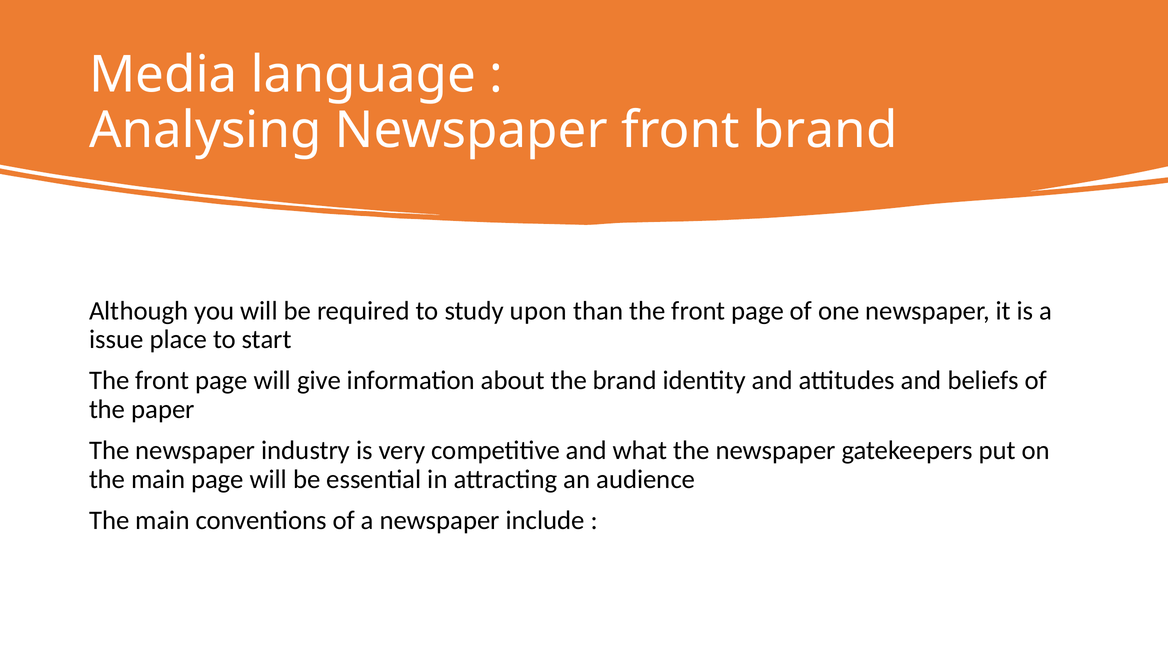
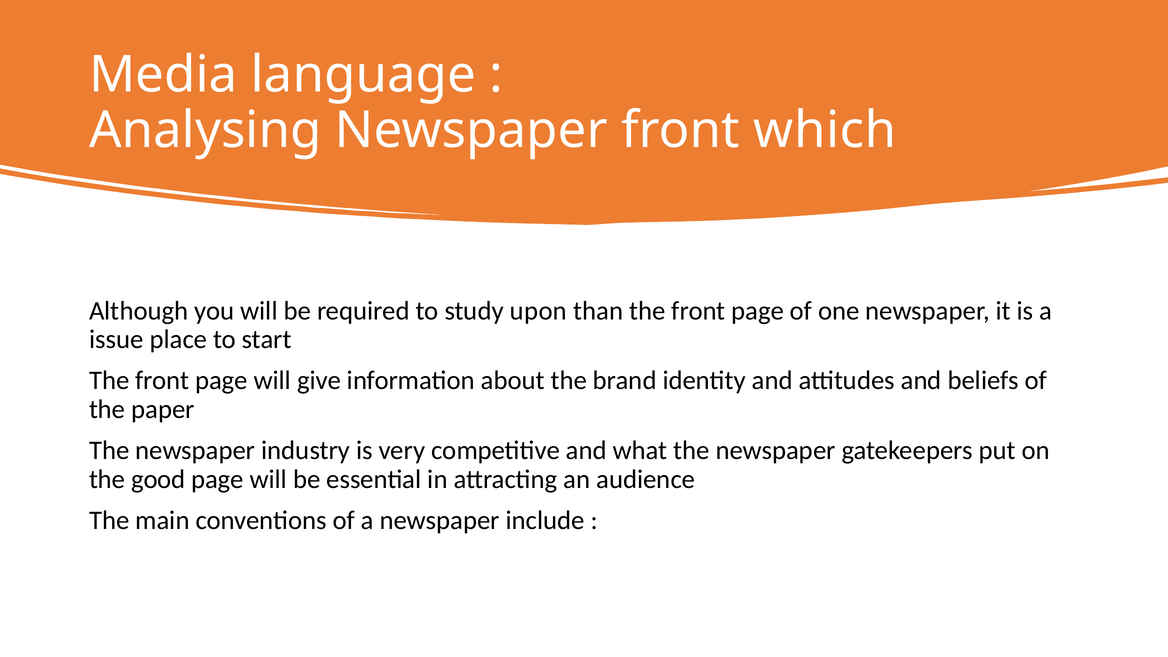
front brand: brand -> which (825, 130)
main: main -> good (158, 479)
